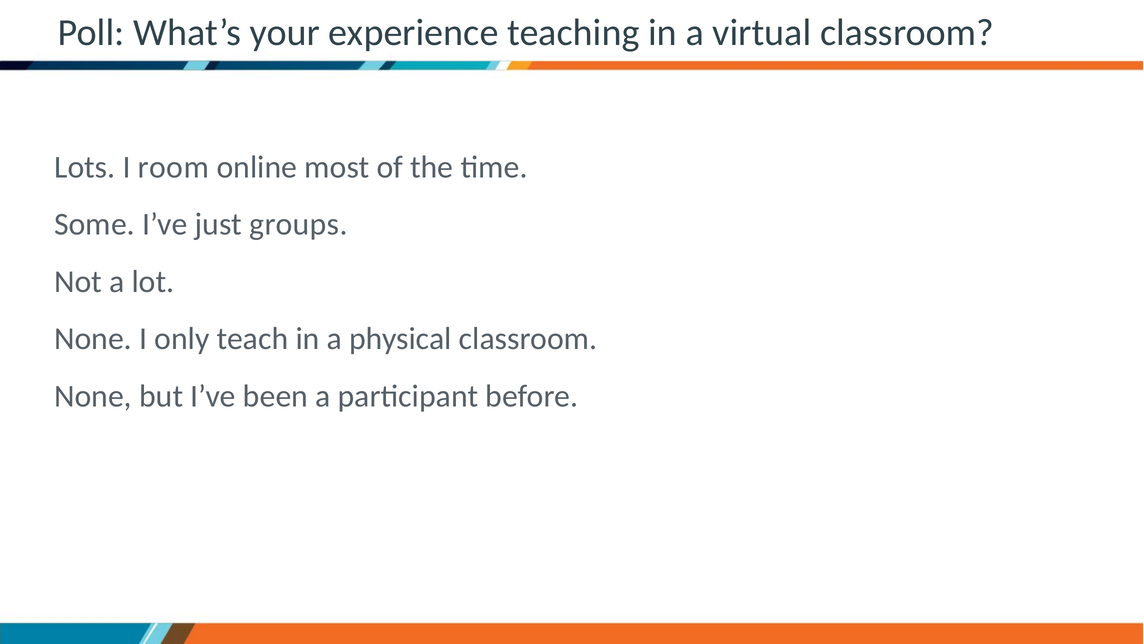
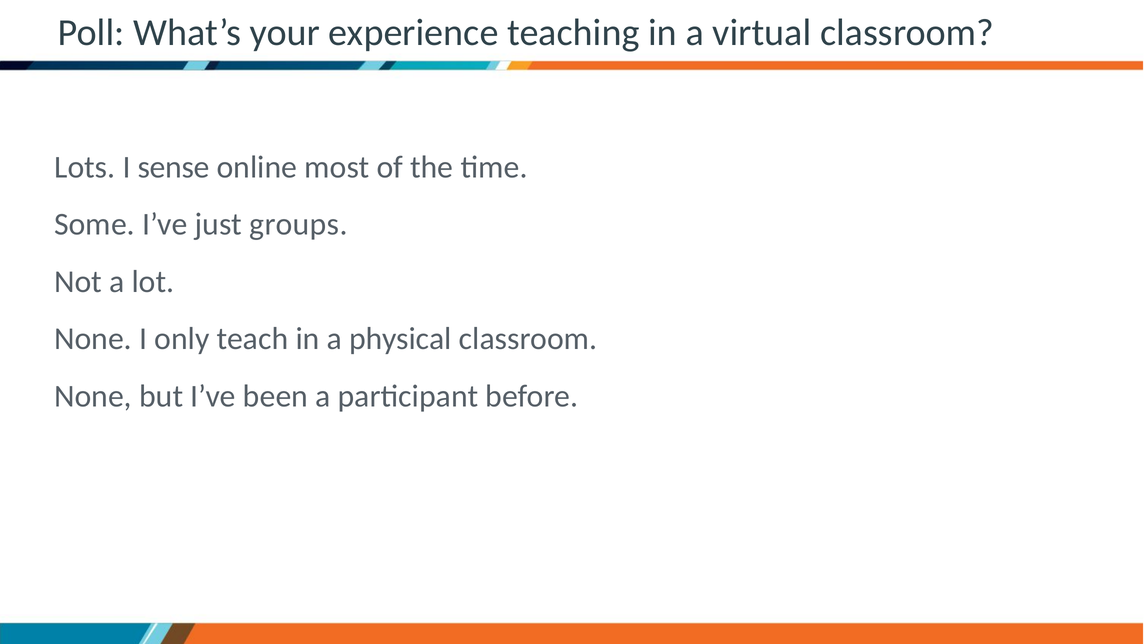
room: room -> sense (174, 167)
